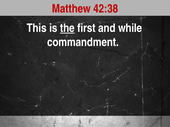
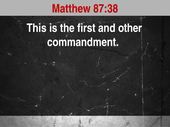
42:38: 42:38 -> 87:38 (106, 9)
the underline: present -> none (67, 28)
while: while -> other (130, 28)
